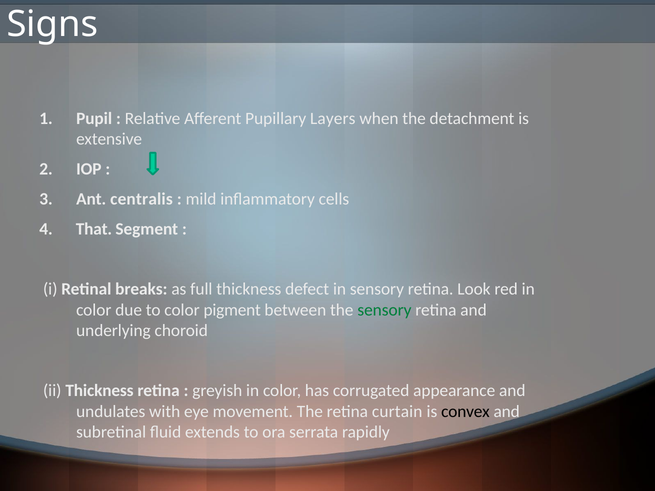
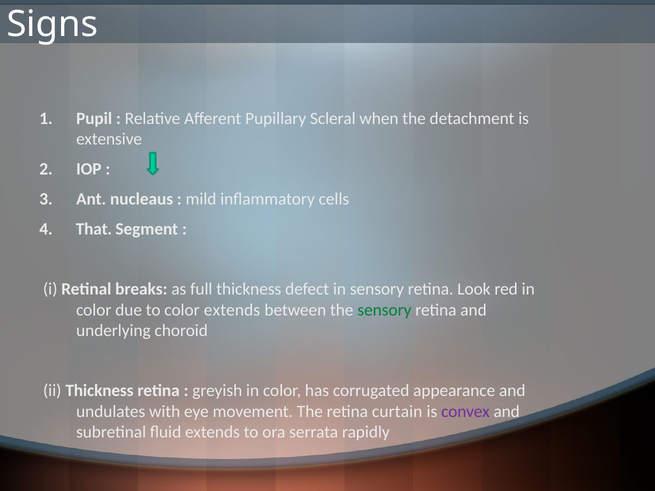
Layers: Layers -> Scleral (333, 119)
centralis: centralis -> nucleaus (142, 199)
color pigment: pigment -> extends (232, 310)
convex colour: black -> purple (465, 412)
